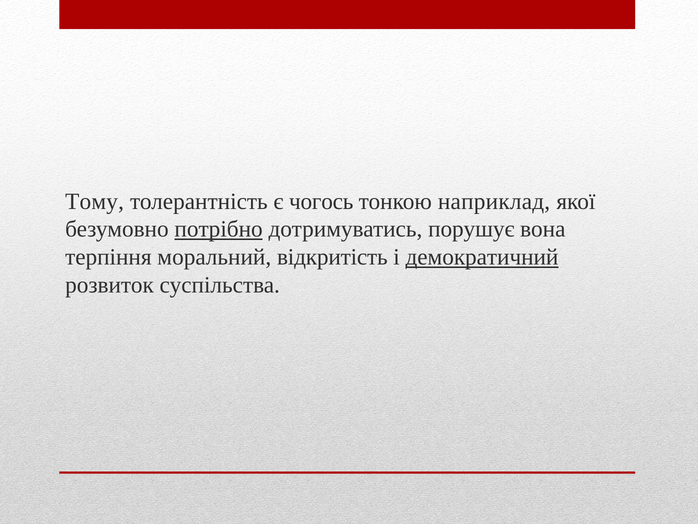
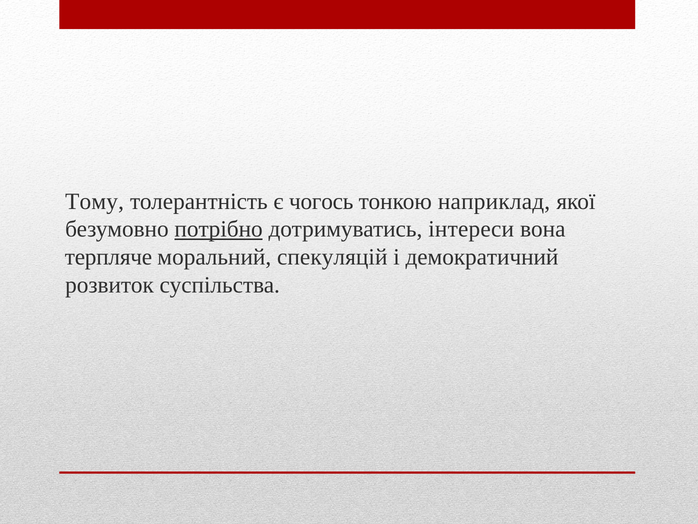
порушує: порушує -> інтереси (471, 229)
терпіння: терпіння -> терпляче (108, 257)
відкритість: відкритість -> спекуляцій (332, 257)
демократичний underline: present -> none (482, 257)
